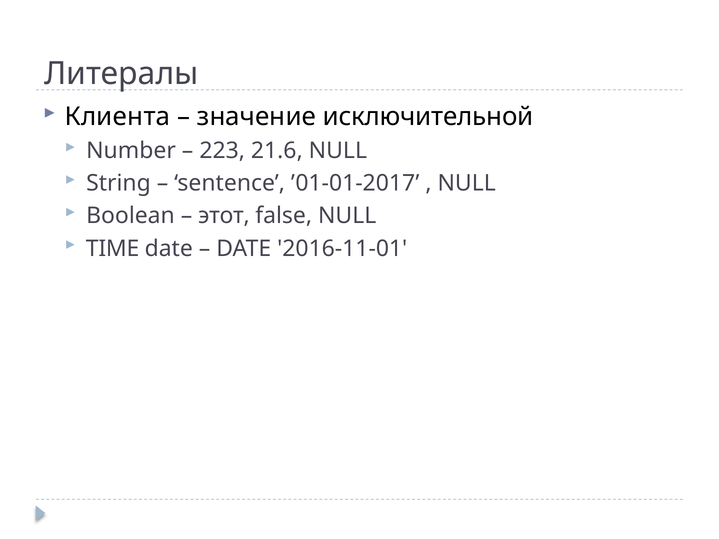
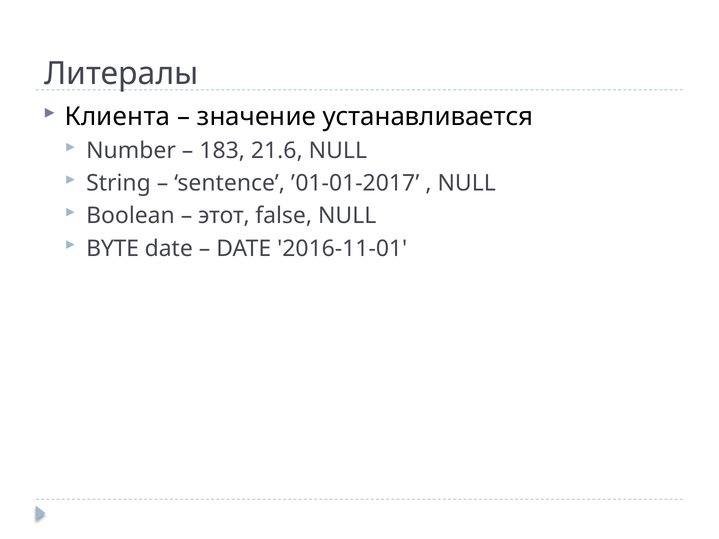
исключительной: исключительной -> устанавливается (428, 117)
223: 223 -> 183 (222, 151)
TIME: TIME -> BYTE (113, 249)
